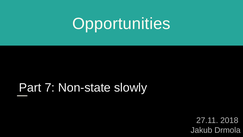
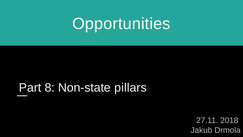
7: 7 -> 8 (50, 87)
slowly: slowly -> pillars (131, 87)
